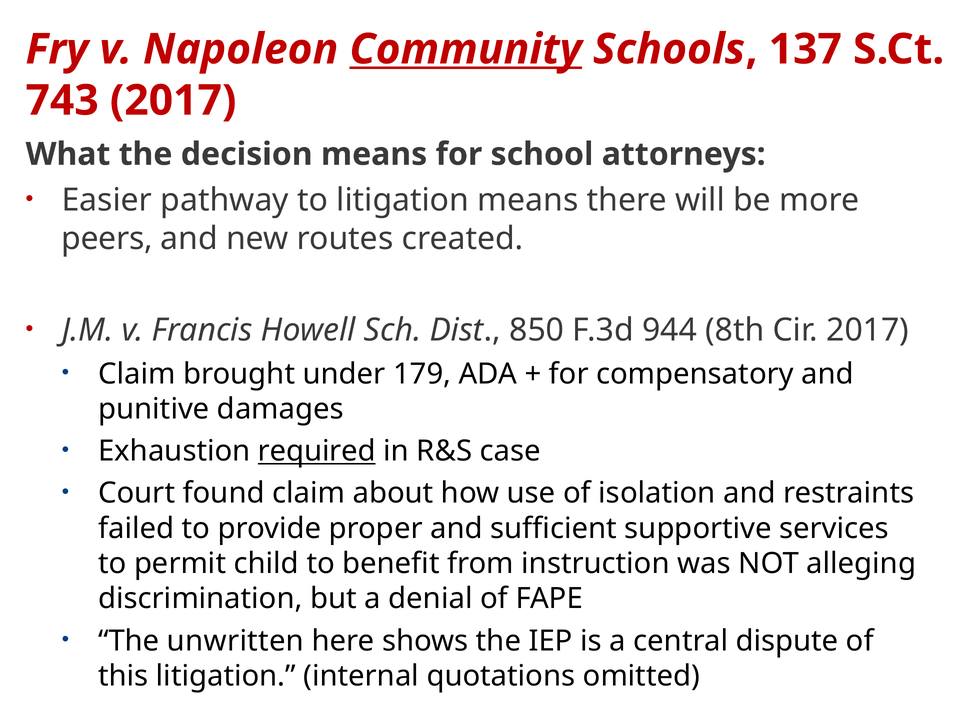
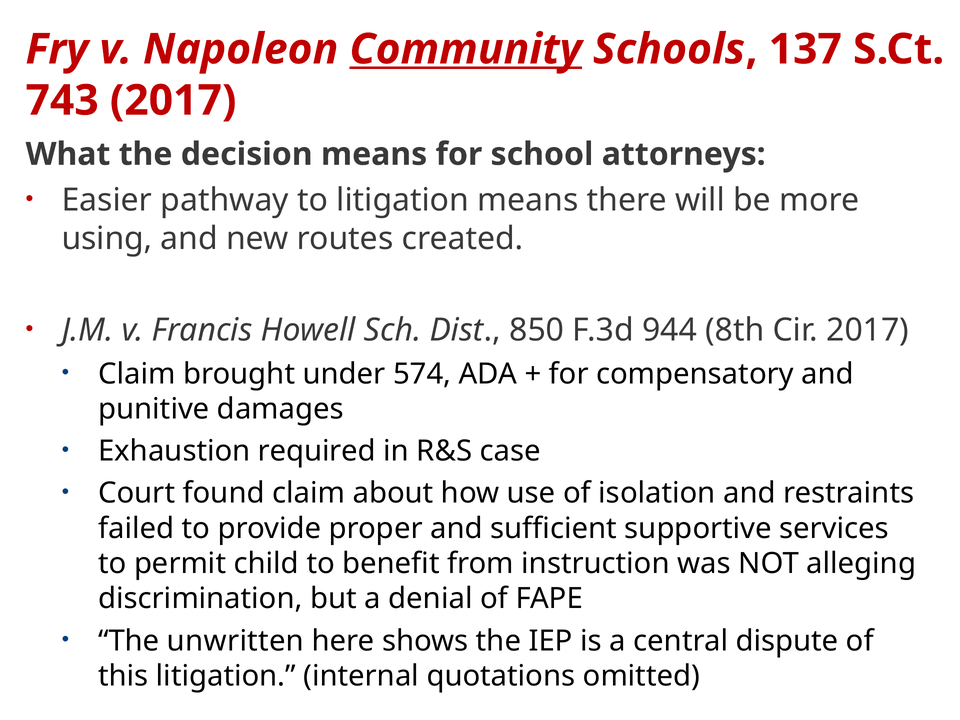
peers: peers -> using (107, 239)
179: 179 -> 574 (422, 374)
required underline: present -> none (317, 451)
